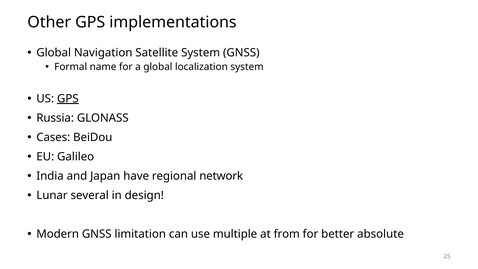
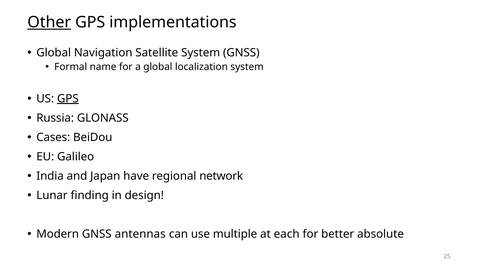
Other underline: none -> present (49, 22)
several: several -> finding (90, 195)
limitation: limitation -> antennas (140, 234)
from: from -> each (287, 234)
